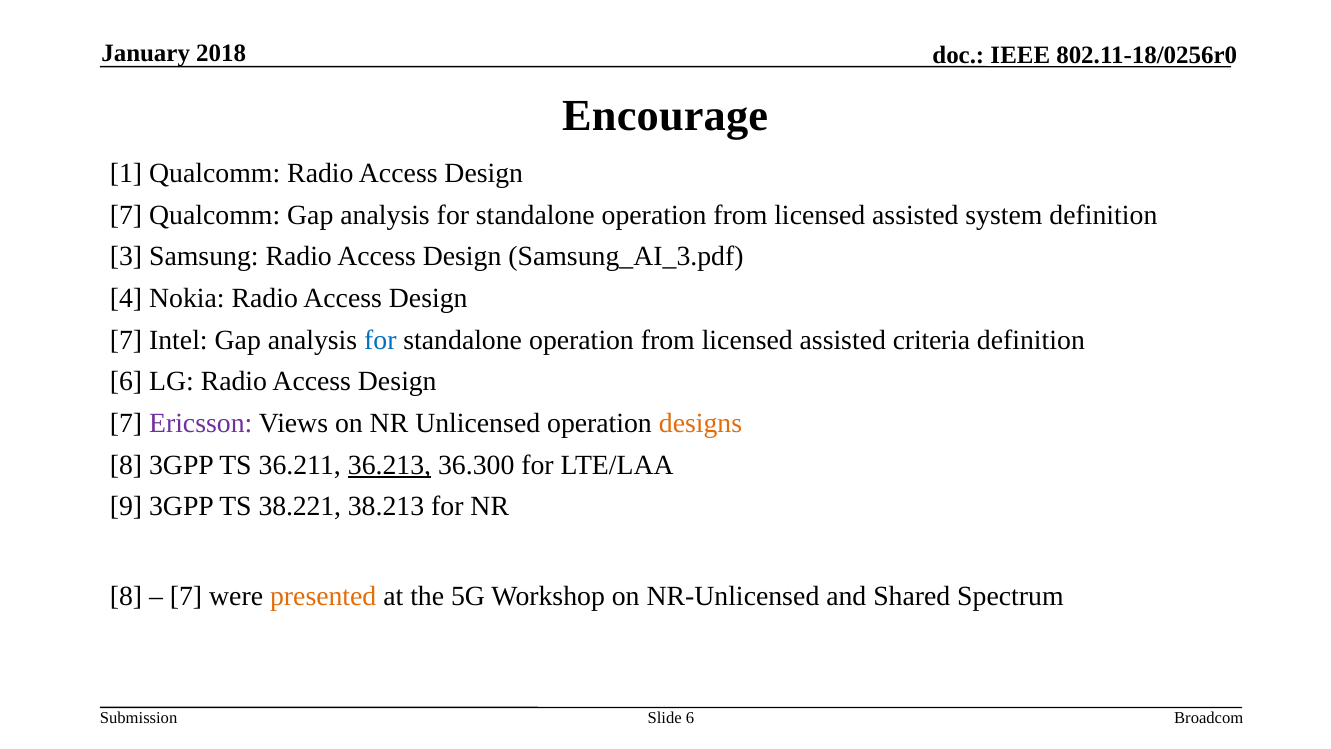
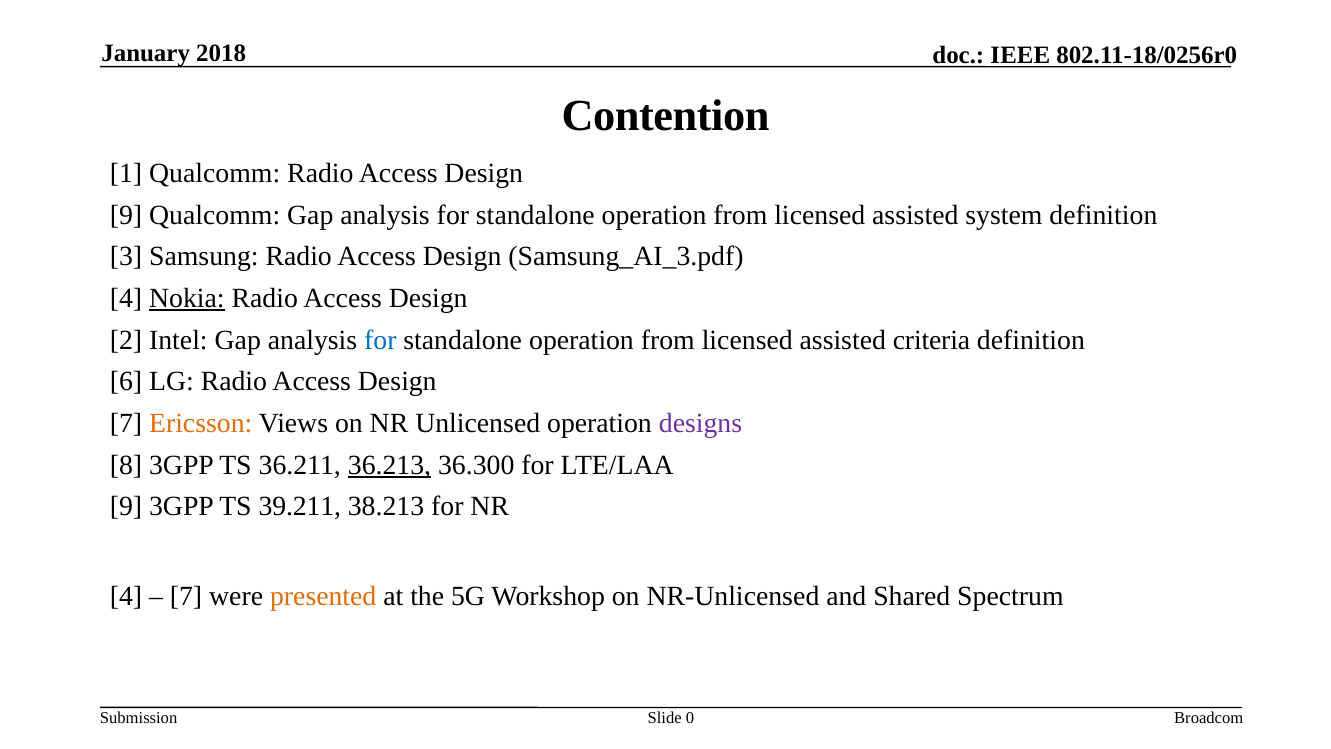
Encourage: Encourage -> Contention (666, 115)
7: 7 -> 9 (126, 215)
Nokia underline: none -> present (187, 298)
7: 7 -> 2 (126, 340)
Ericsson colour: purple -> orange (201, 423)
designs colour: orange -> purple (701, 423)
38.221: 38.221 -> 39.211 (300, 506)
8: 8 -> 4 (126, 596)
Slide 6: 6 -> 0 (690, 718)
